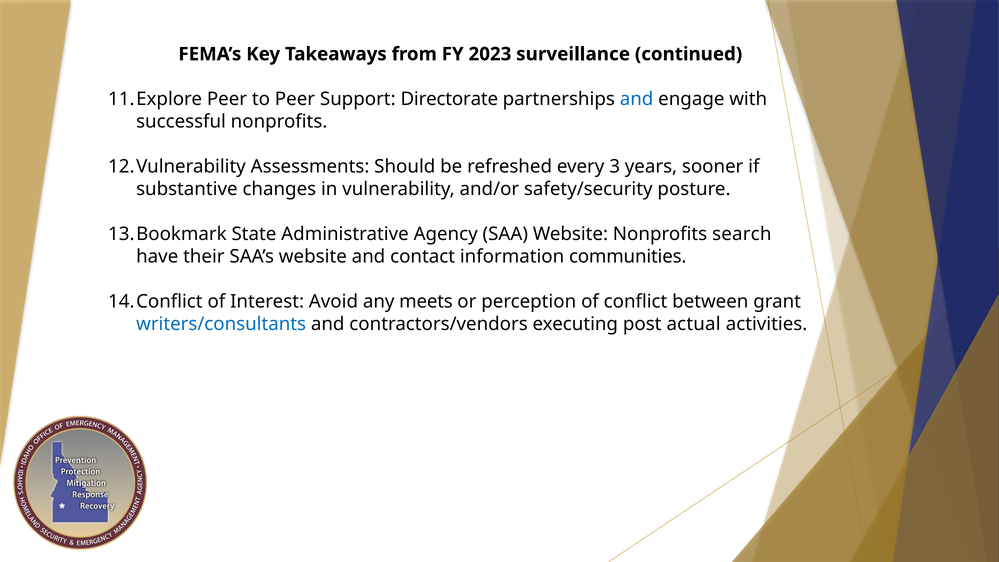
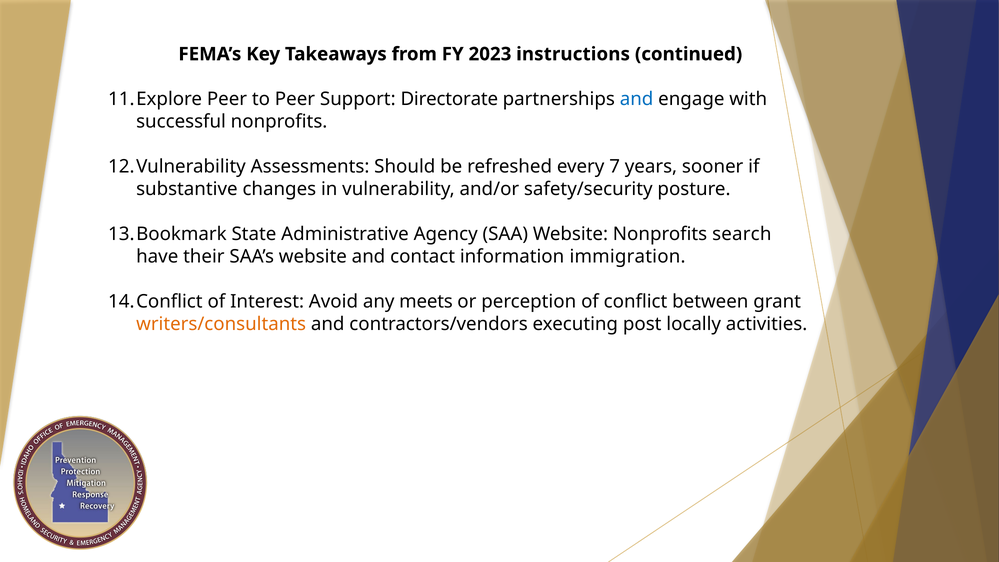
surveillance: surveillance -> instructions (573, 54)
3: 3 -> 7 (615, 166)
communities: communities -> immigration (628, 256)
writers/consultants colour: blue -> orange (221, 324)
actual: actual -> locally (694, 324)
